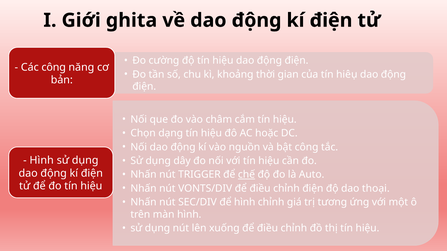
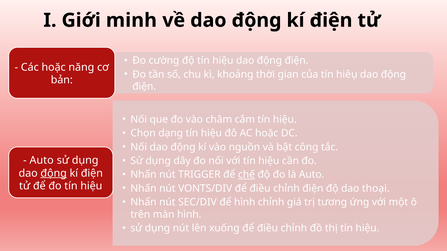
ghita: ghita -> minh (131, 20)
Các công: công -> hoặc (54, 67)
Hình: Hình -> Auto (42, 161)
động underline: none -> present (54, 173)
